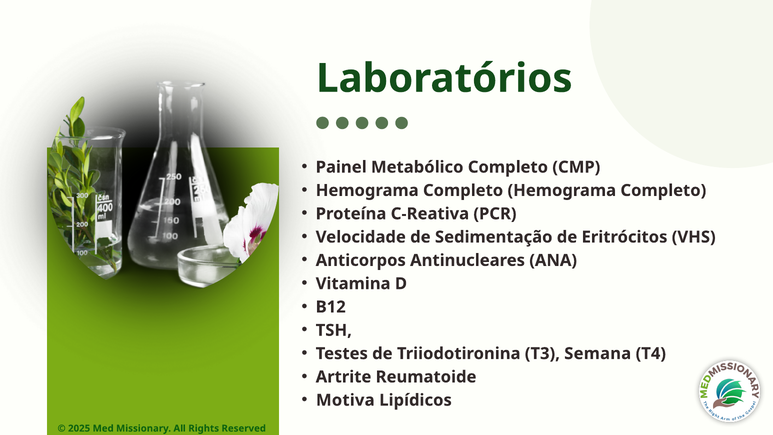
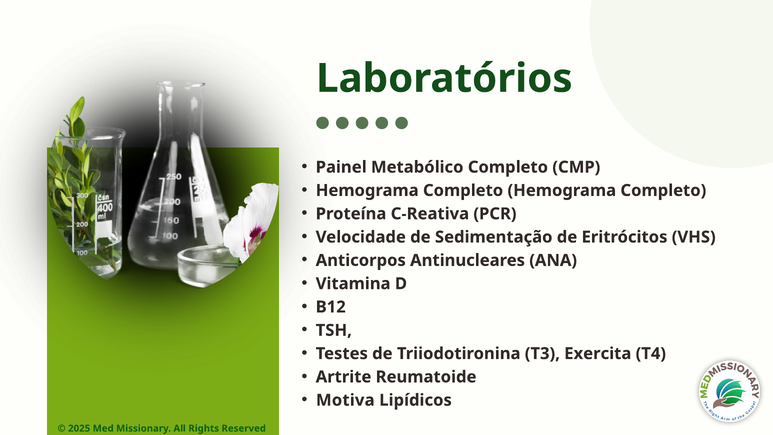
Semana: Semana -> Exercita (598, 353)
